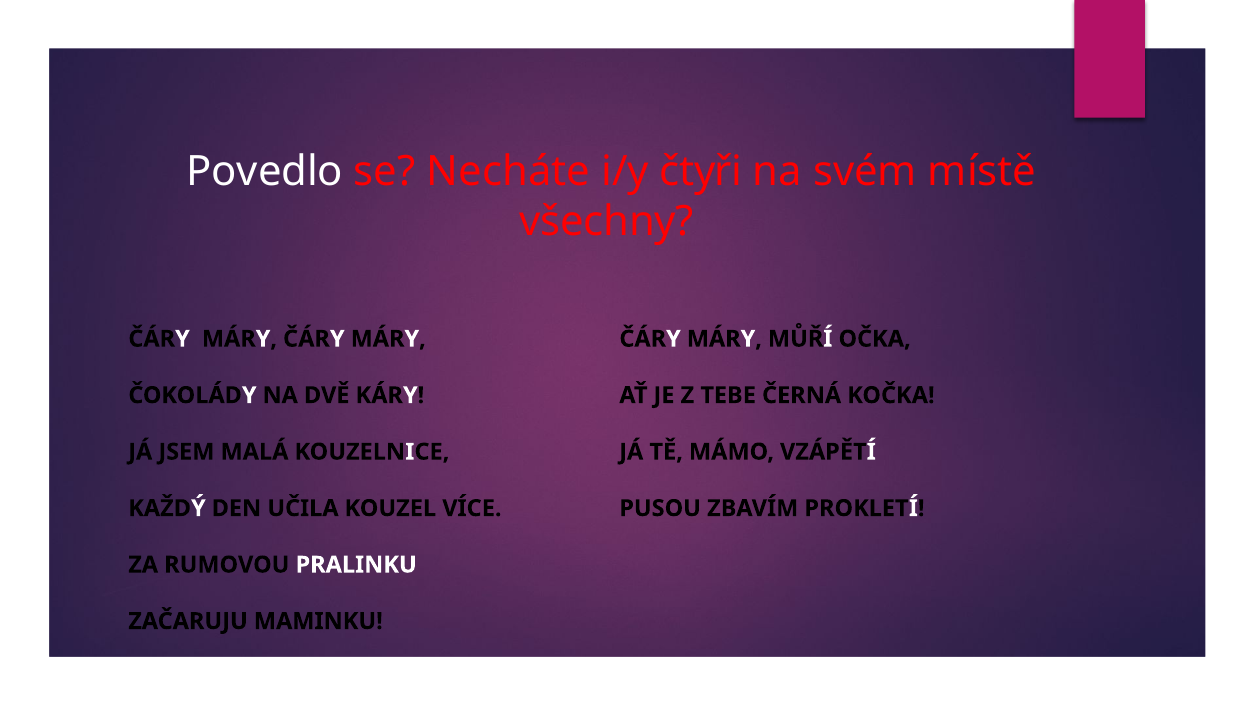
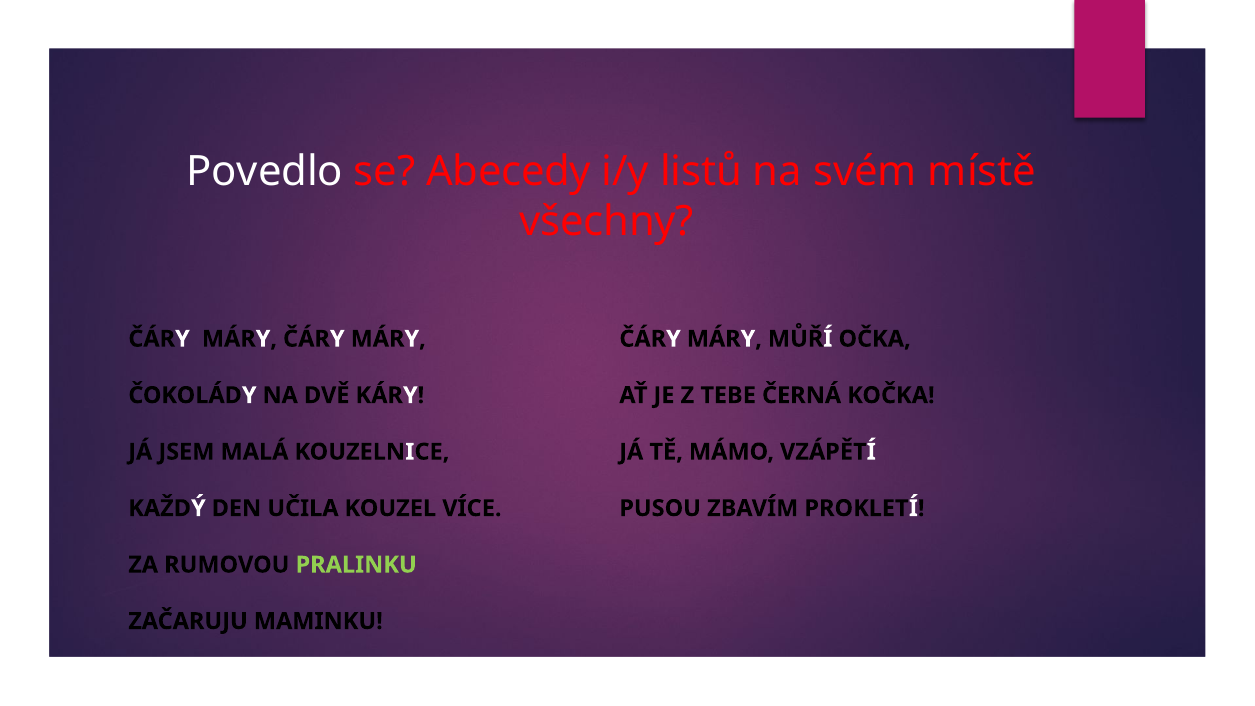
Necháte: Necháte -> Abecedy (509, 172)
čtyři: čtyři -> listů (701, 172)
PRALINKU colour: white -> light green (356, 565)
